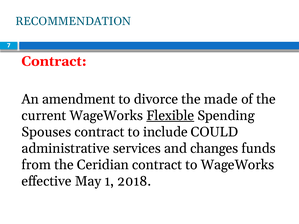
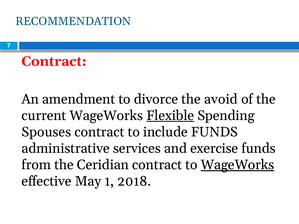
made: made -> avoid (221, 99)
include COULD: COULD -> FUNDS (214, 132)
and changes: changes -> exercise (214, 149)
WageWorks underline: none -> present (237, 165)
